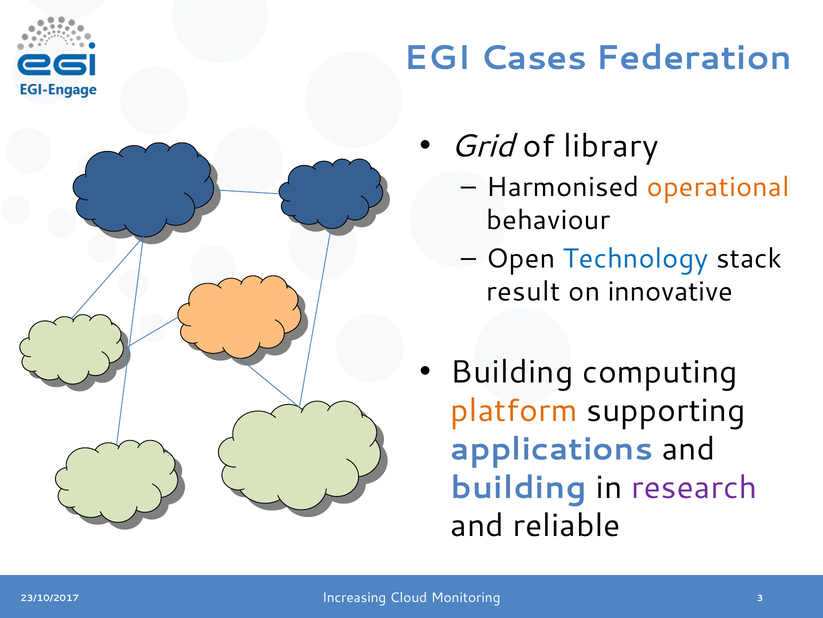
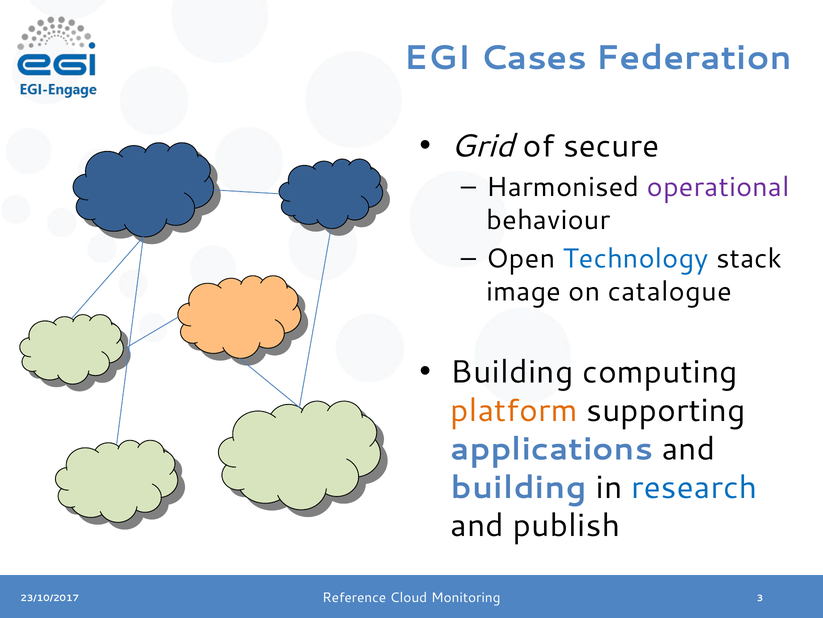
library: library -> secure (611, 146)
operational colour: orange -> purple (718, 187)
result: result -> image (524, 291)
innovative: innovative -> catalogue (670, 291)
research colour: purple -> blue (694, 487)
reliable: reliable -> publish (567, 525)
Increasing: Increasing -> Reference (354, 597)
